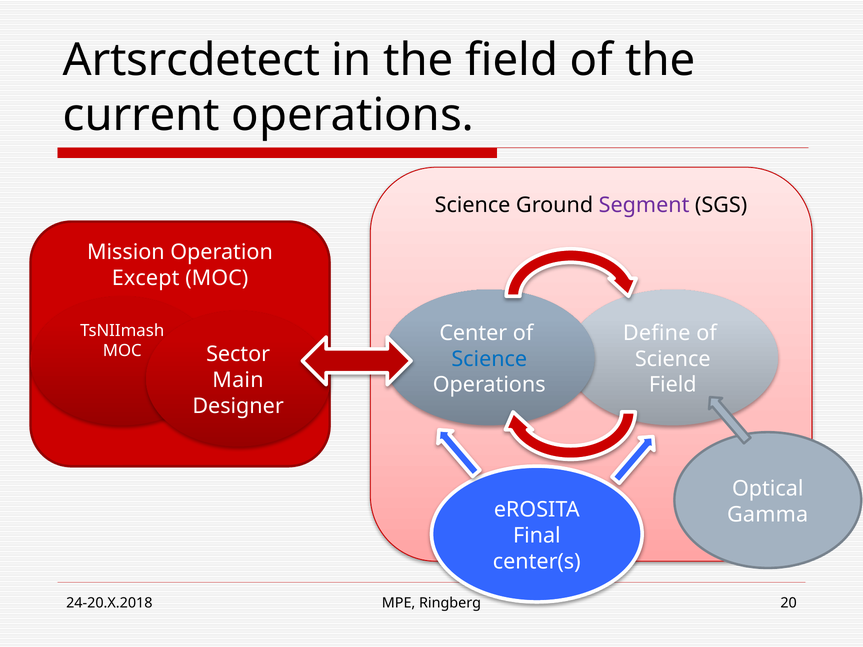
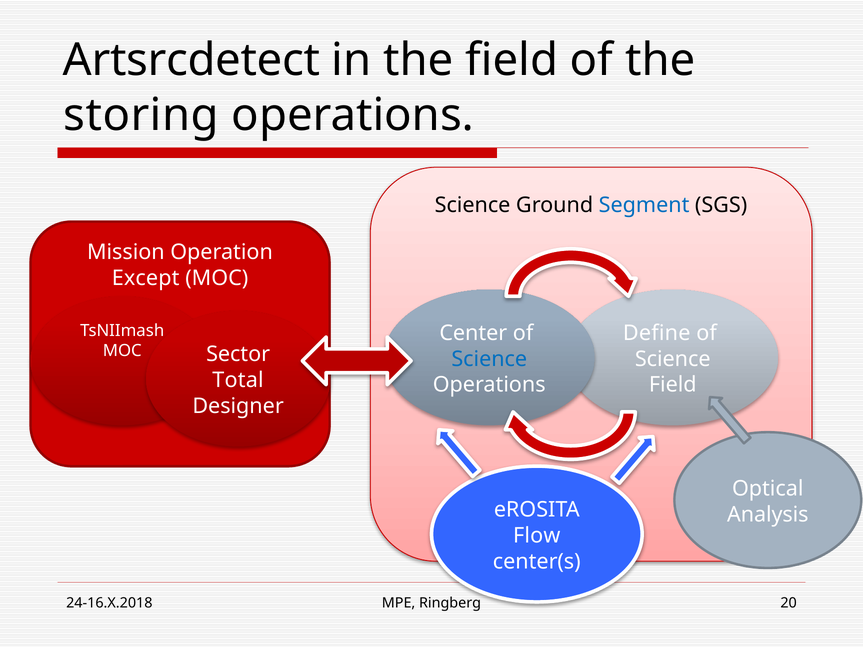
current: current -> storing (141, 115)
Segment colour: purple -> blue (644, 205)
Main: Main -> Total (238, 380)
Gamma: Gamma -> Analysis (768, 515)
Final: Final -> Flow (537, 536)
24-20.X.2018: 24-20.X.2018 -> 24-16.X.2018 (109, 603)
